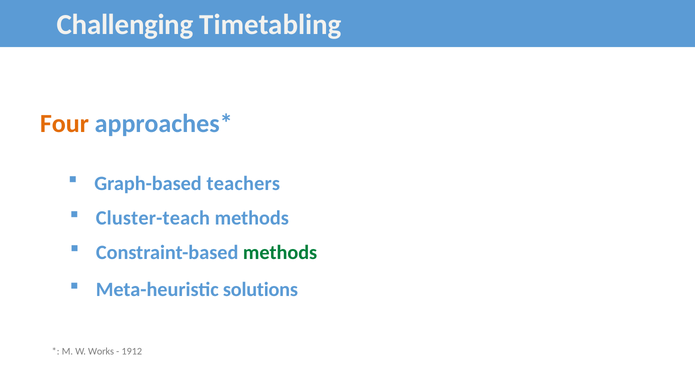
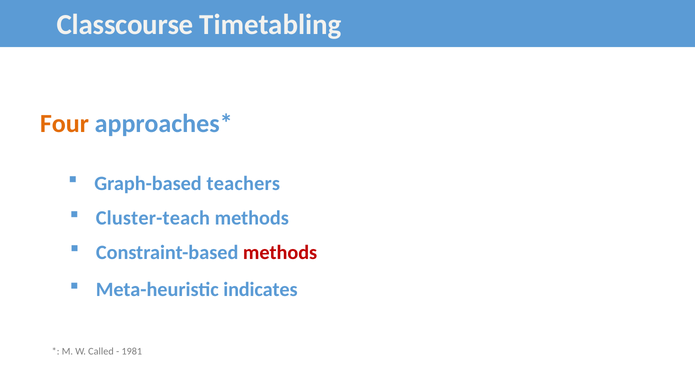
Challenging: Challenging -> Classcourse (125, 25)
methods colour: green -> red (280, 252)
solutions: solutions -> indicates (260, 290)
Works: Works -> Called (101, 352)
1912: 1912 -> 1981 (132, 352)
